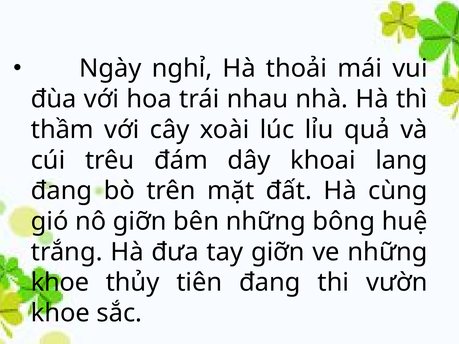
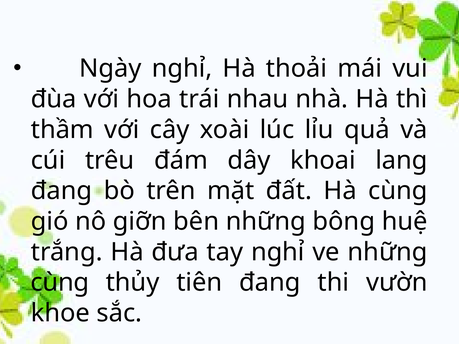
tay giỡn: giỡn -> nghỉ (278, 252)
khoe: khoe -> cùng (60, 283)
